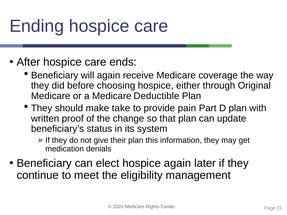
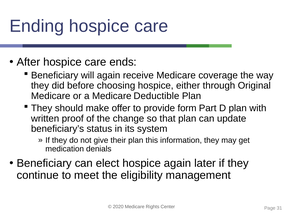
take: take -> offer (121, 108)
pain: pain -> form (187, 108)
